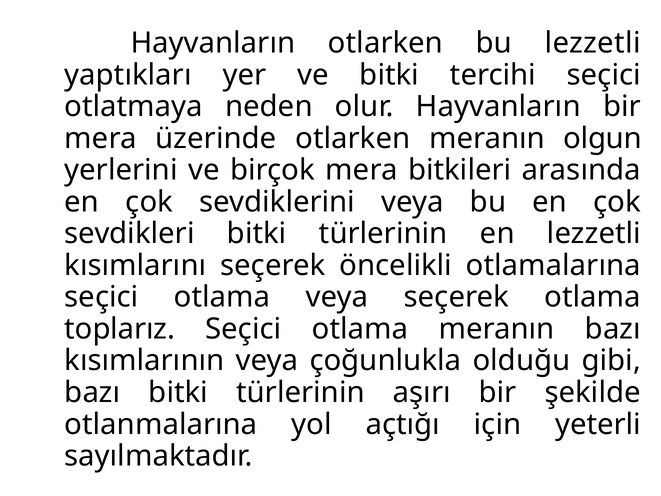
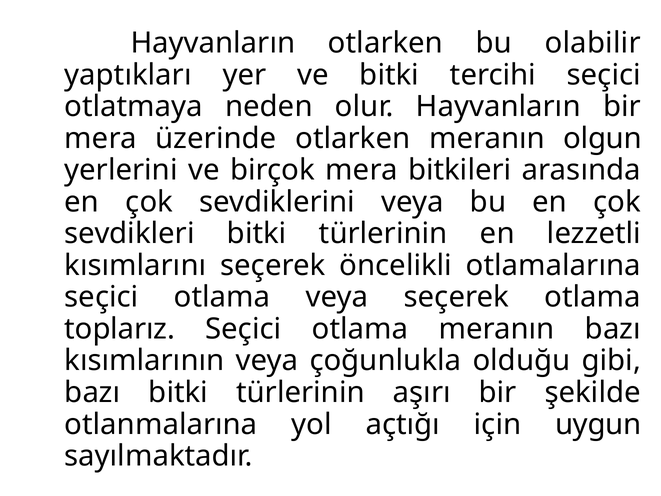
bu lezzetli: lezzetli -> olabilir (593, 43)
yeterli: yeterli -> uygun (598, 424)
